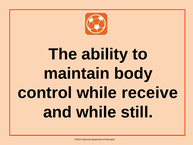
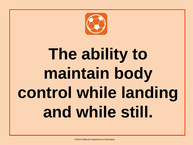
receive: receive -> landing (150, 93)
